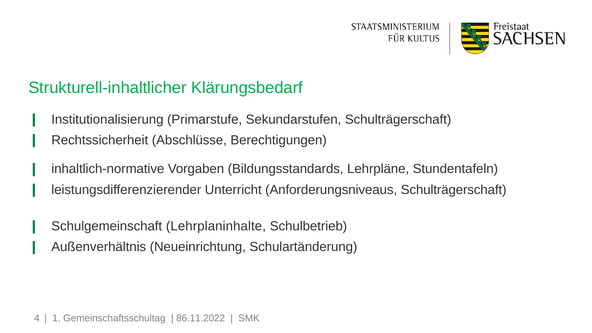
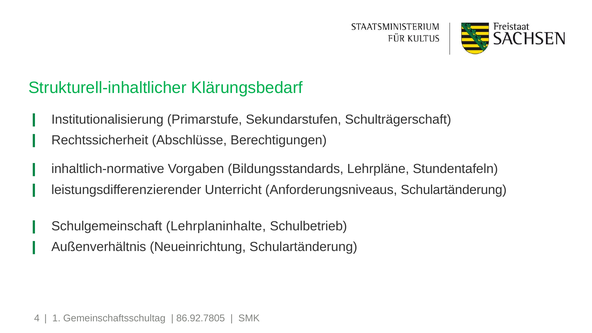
Anforderungsniveaus Schulträgerschaft: Schulträgerschaft -> Schulartänderung (454, 190)
86.11.2022: 86.11.2022 -> 86.92.7805 (201, 318)
